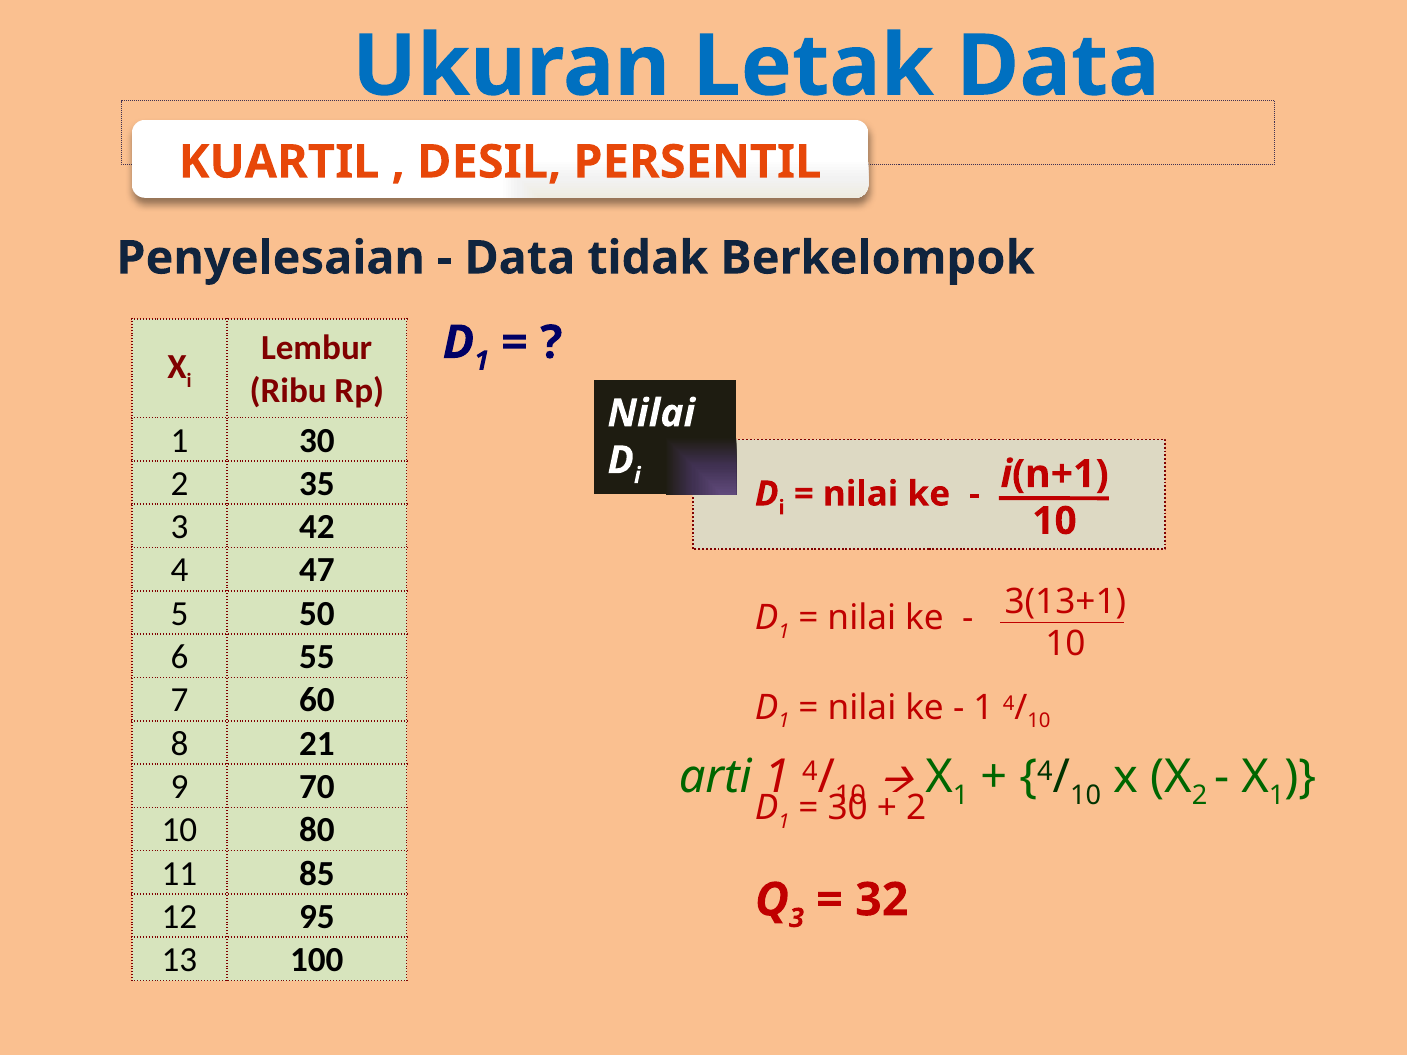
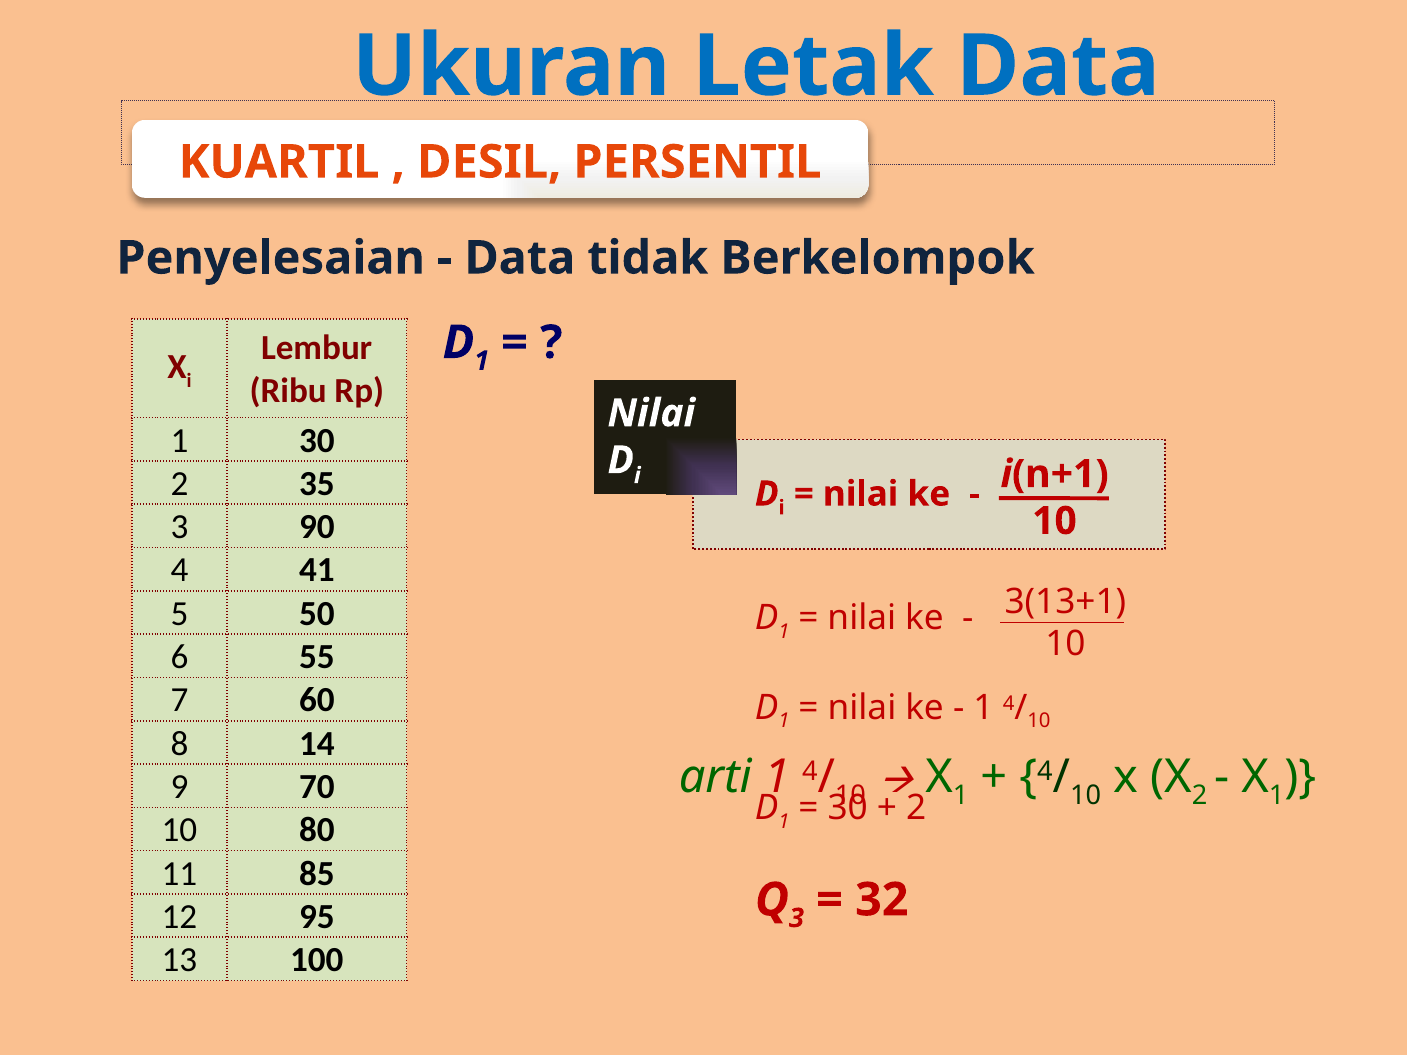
42: 42 -> 90 (317, 527)
47: 47 -> 41 (317, 571)
21: 21 -> 14 (317, 744)
